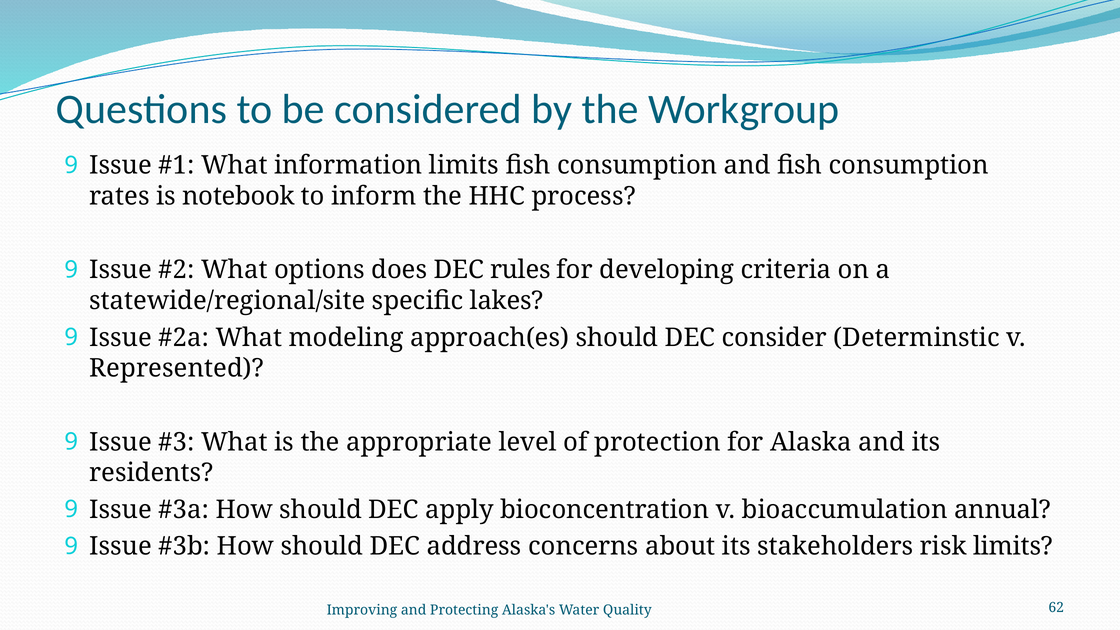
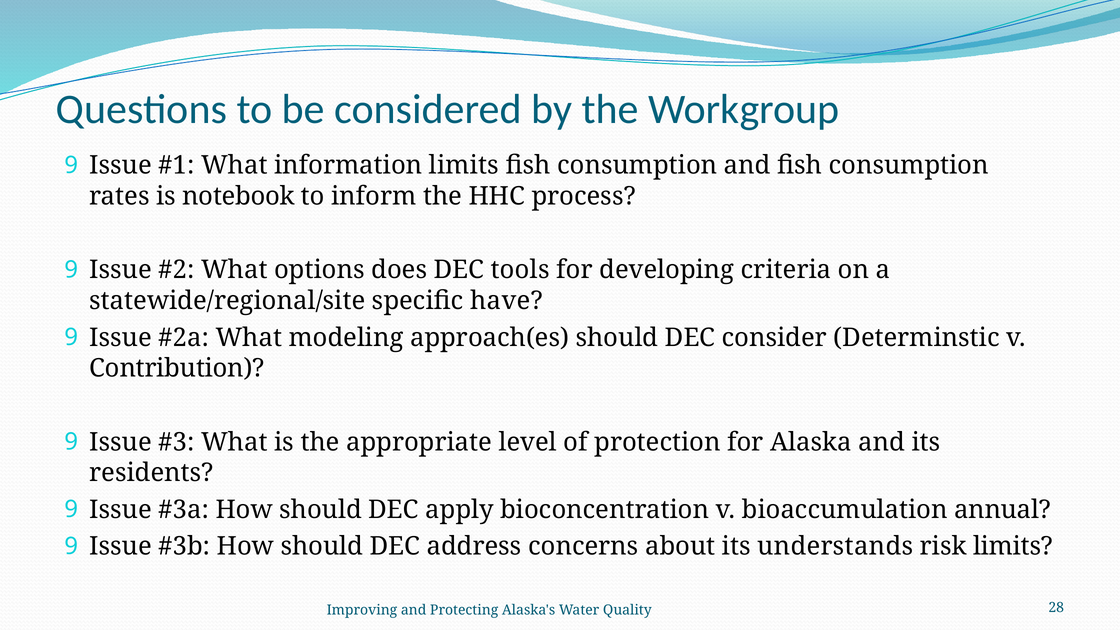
rules: rules -> tools (520, 270)
lakes: lakes -> have (507, 301)
Represented: Represented -> Contribution (177, 368)
stakeholders: stakeholders -> understands (835, 547)
62: 62 -> 28 (1056, 608)
